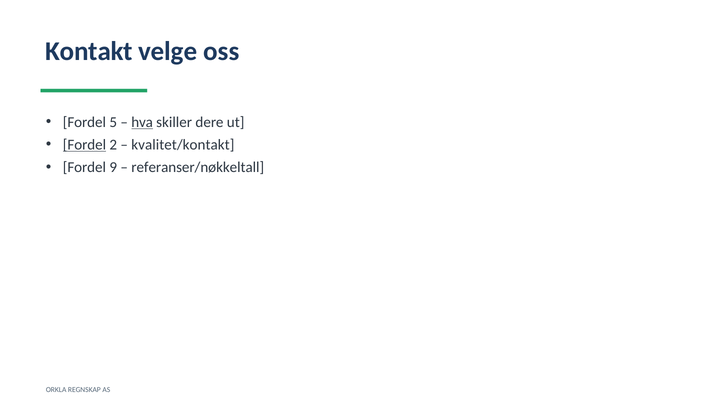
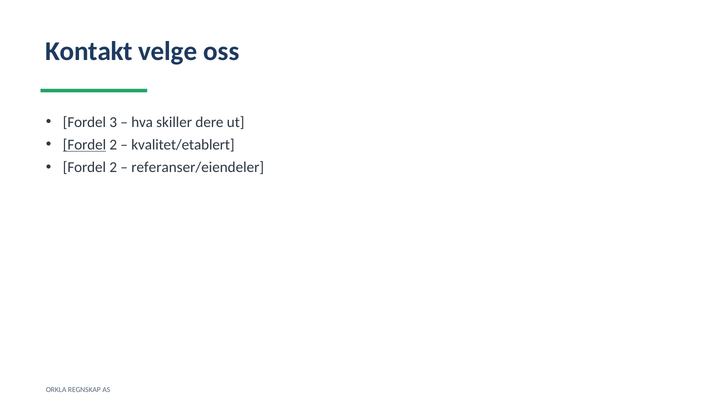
5: 5 -> 3 (113, 122)
hva underline: present -> none (142, 122)
kvalitet/kontakt: kvalitet/kontakt -> kvalitet/etablert (183, 145)
9: 9 -> 2 (113, 167)
referanser/nøkkeltall: referanser/nøkkeltall -> referanser/eiendeler (198, 167)
